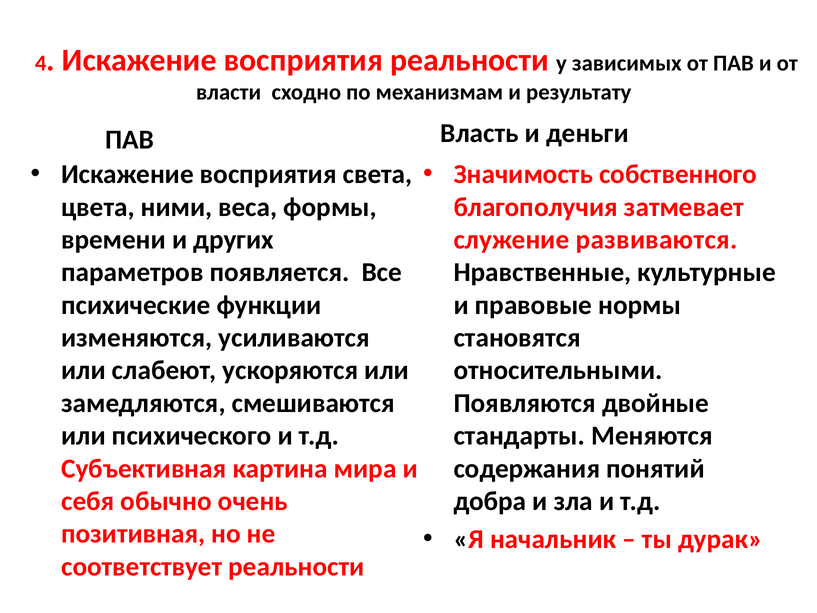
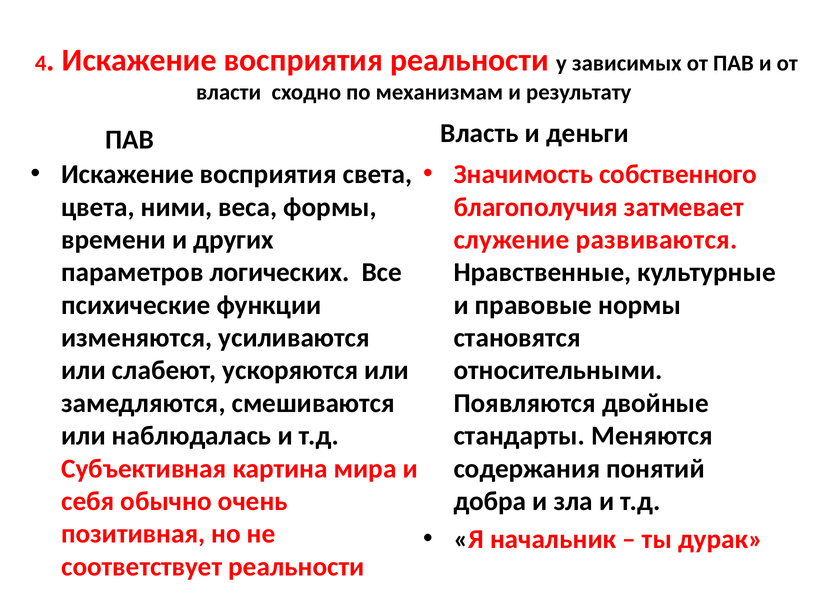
появляется: появляется -> логических (280, 272)
психического: психического -> наблюдалась (192, 436)
